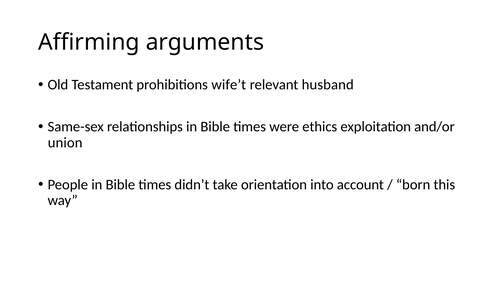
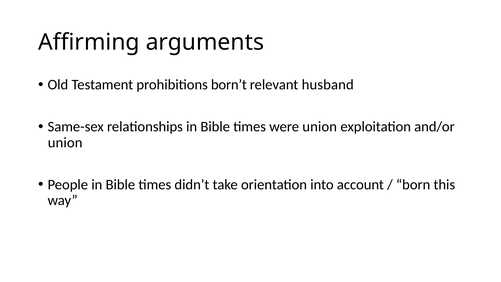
wife’t: wife’t -> born’t (229, 85)
were ethics: ethics -> union (320, 127)
